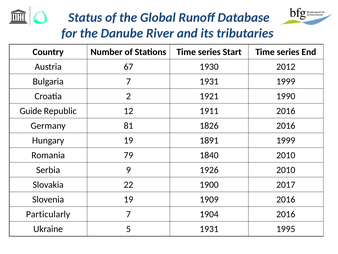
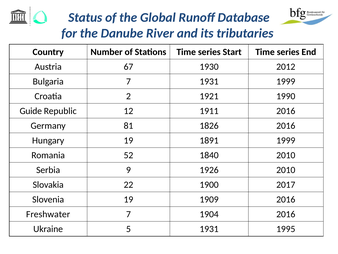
79: 79 -> 52 (128, 155)
Particularly: Particularly -> Freshwater (48, 214)
